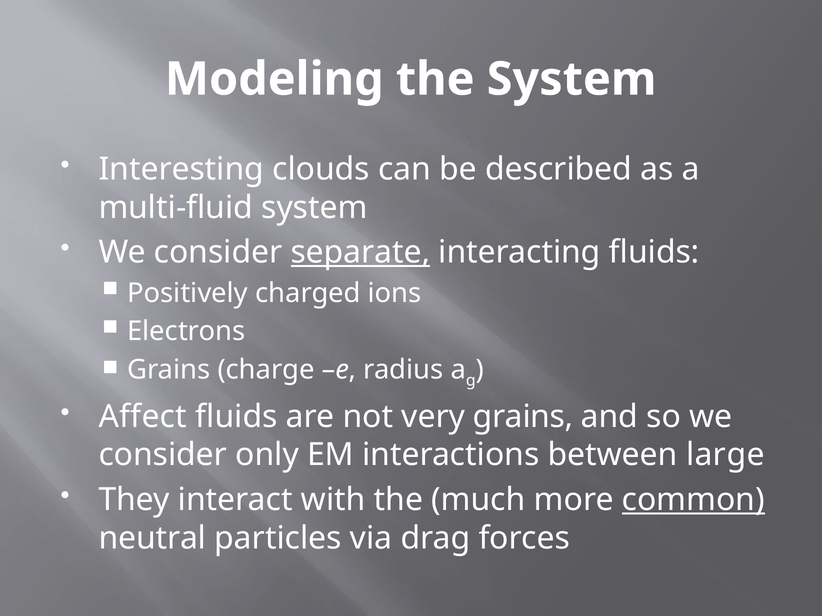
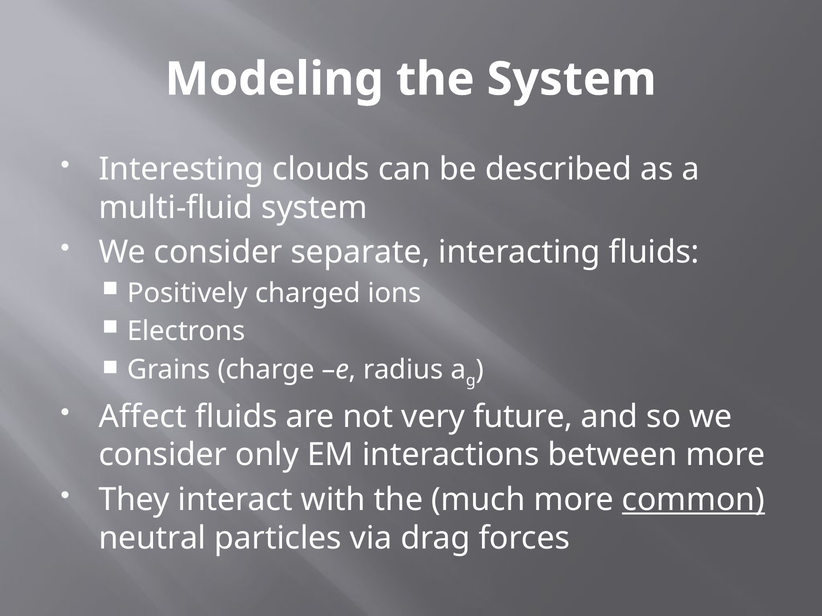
separate underline: present -> none (360, 252)
very grains: grains -> future (523, 417)
between large: large -> more (726, 455)
